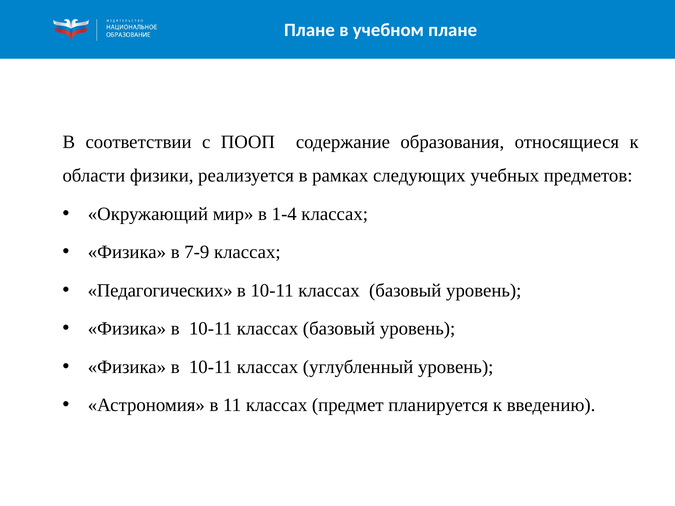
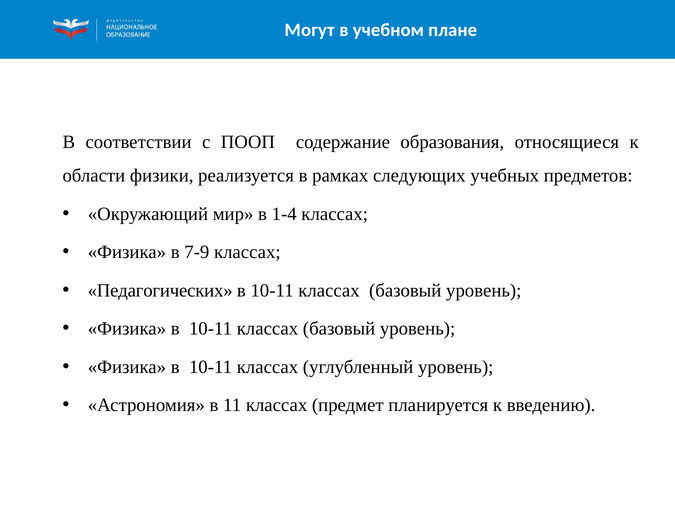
Плане: Плане -> Могут (309, 30)
